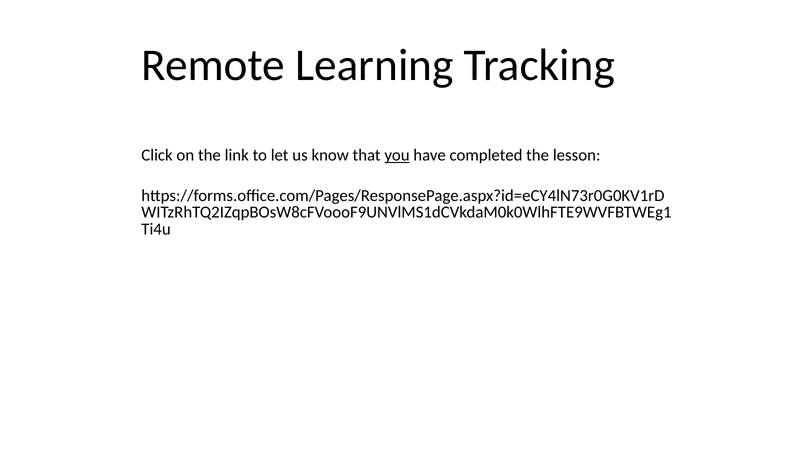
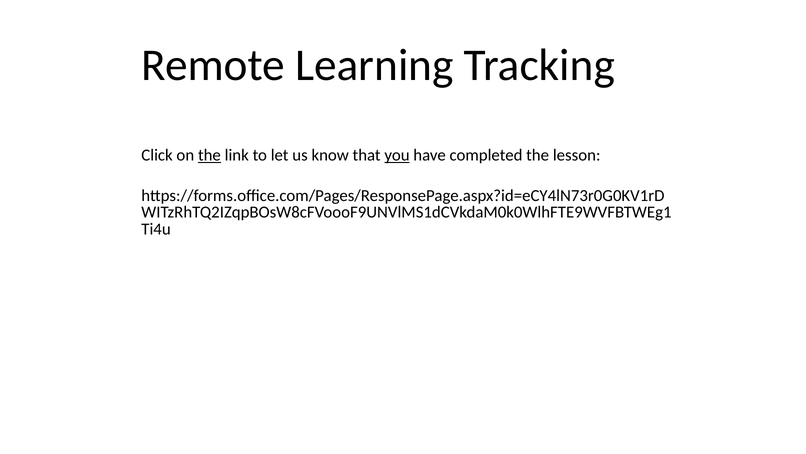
the underline: none -> present (209, 155)
